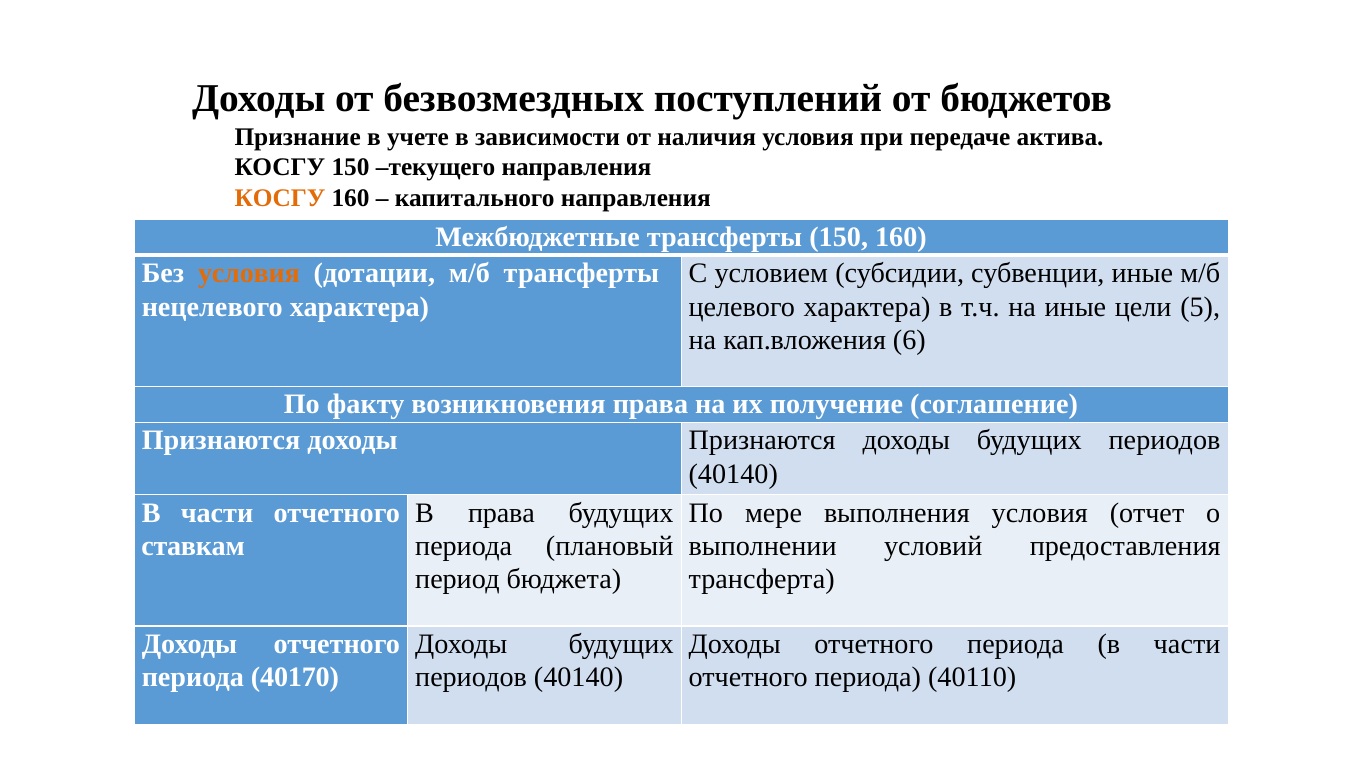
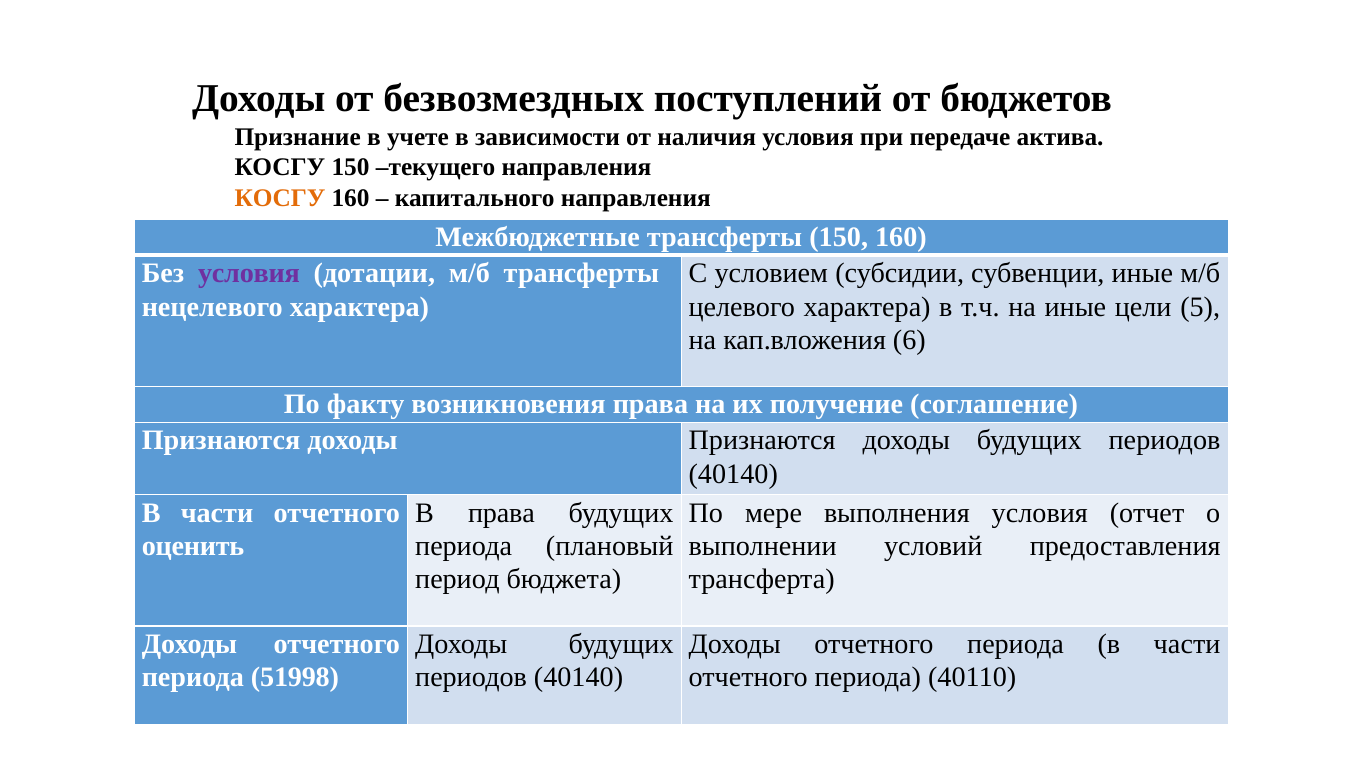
условия colour: orange -> purple (249, 273)
ставкам: ставкам -> оценить (193, 546)
40170: 40170 -> 51998 (295, 677)
